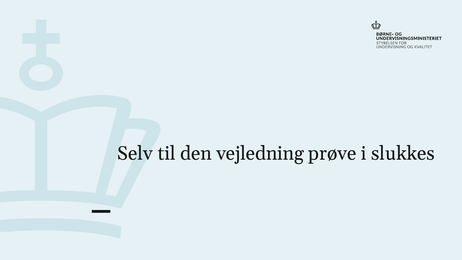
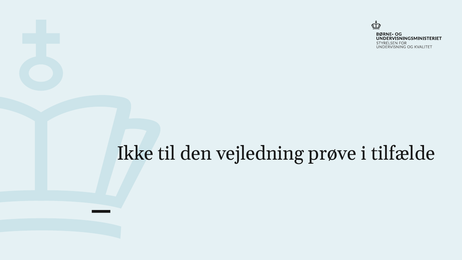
Selv: Selv -> Ikke (135, 153)
slukkes: slukkes -> tilfælde (403, 153)
